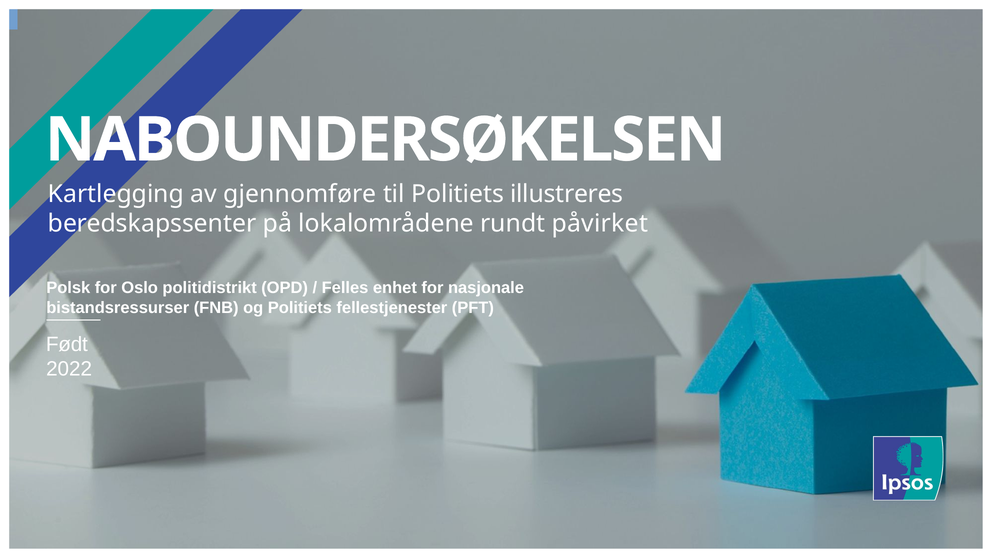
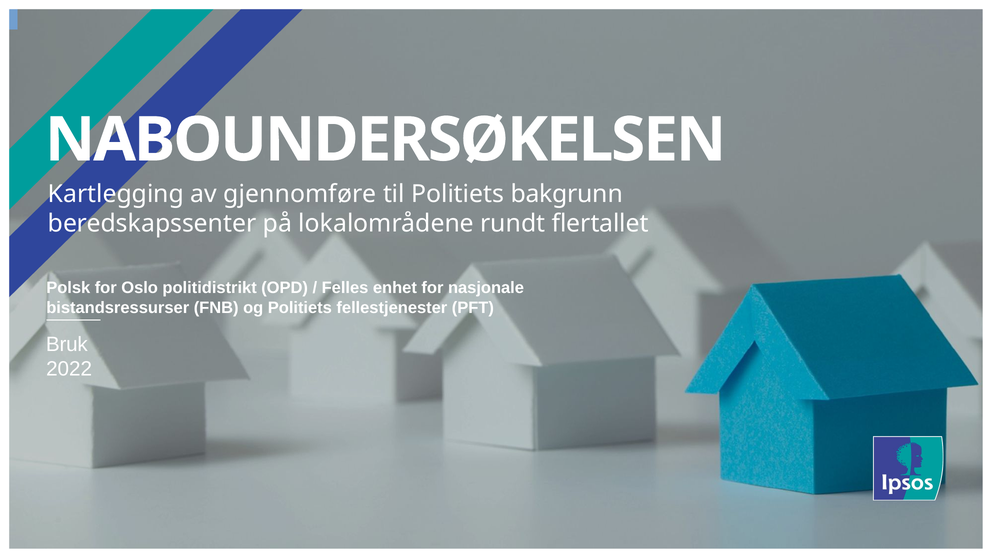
illustreres: illustreres -> bakgrunn (567, 194)
påvirket: påvirket -> flertallet (600, 224)
Født: Født -> Bruk (67, 344)
